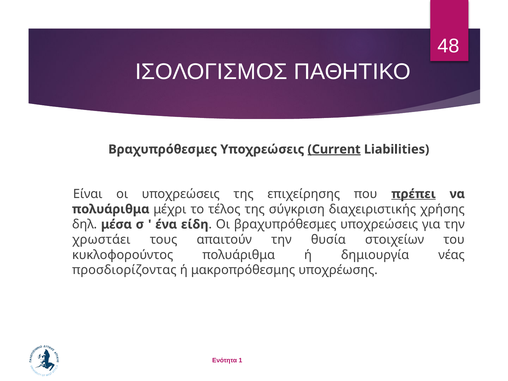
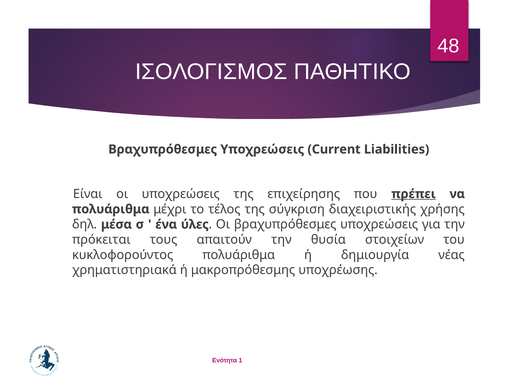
Current underline: present -> none (334, 149)
είδη: είδη -> ύλες (195, 224)
χρωστάει: χρωστάει -> πρόκειται (101, 240)
προσδιορίζοντας: προσδιορίζοντας -> χρηματιστηριακά (124, 270)
